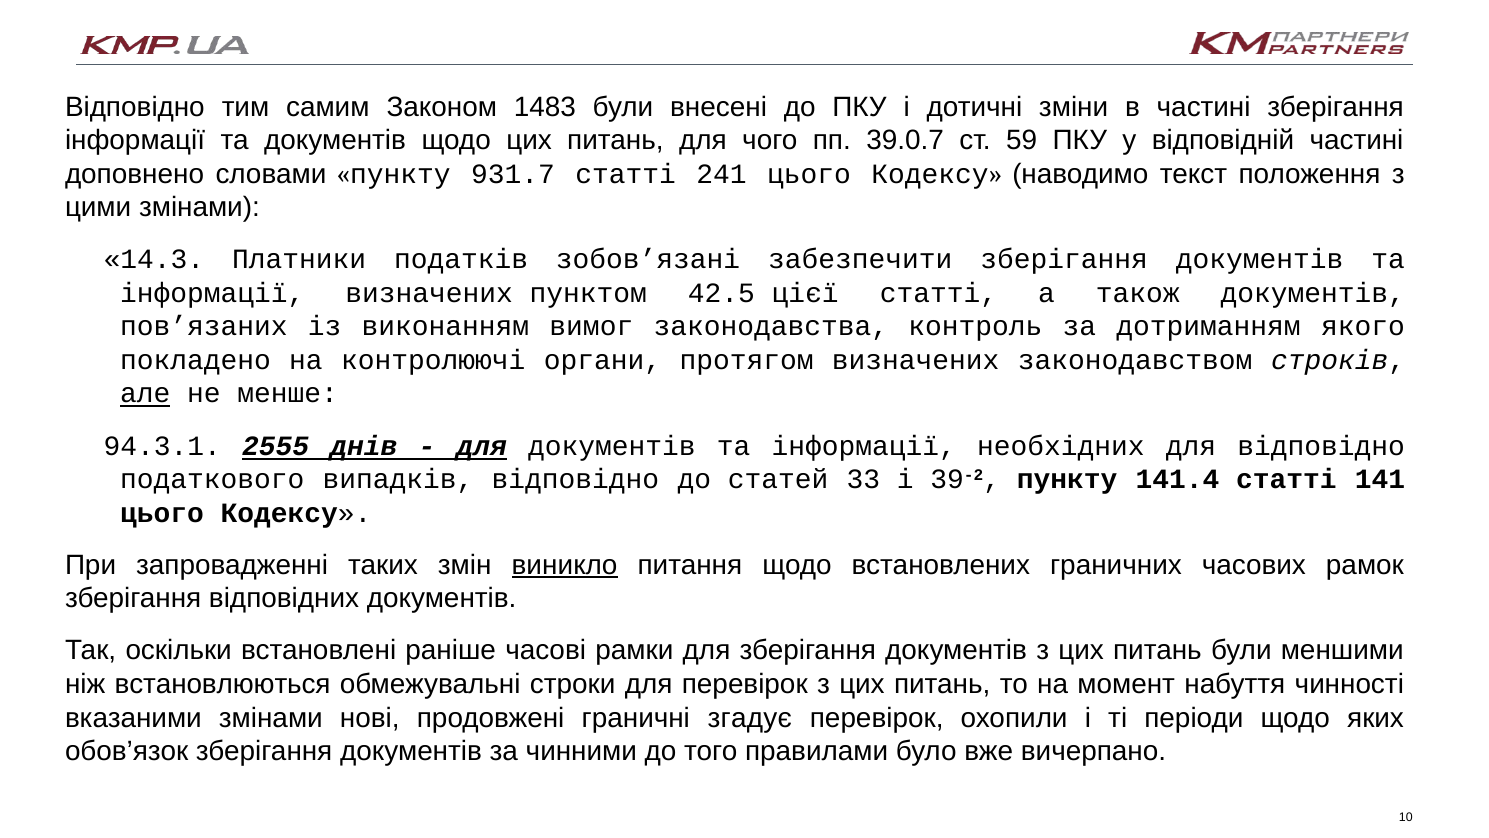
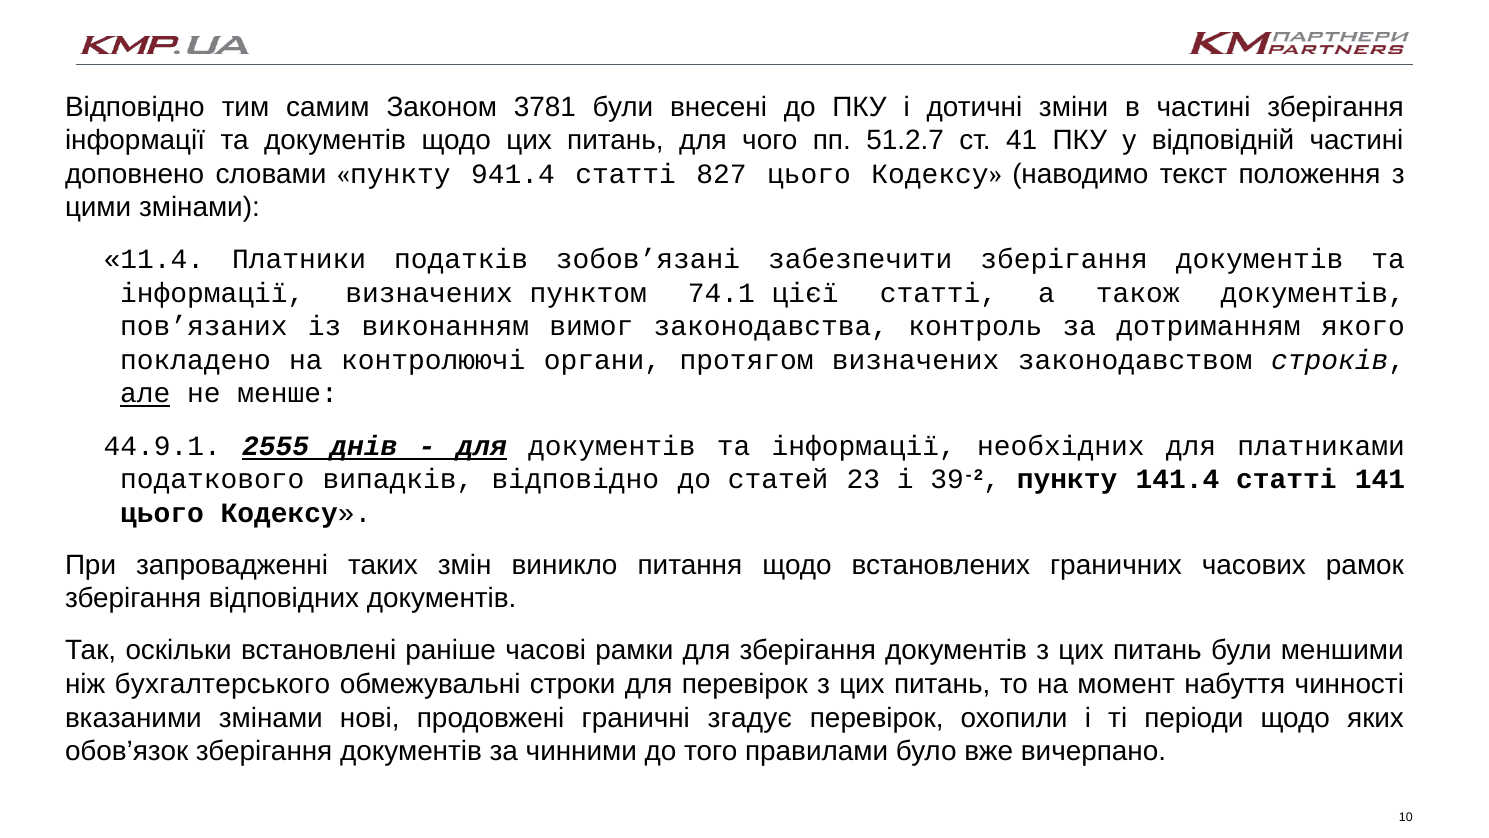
1483: 1483 -> 3781 (545, 107)
39.0.7: 39.0.7 -> 51.2.7 (905, 140)
59: 59 -> 41 (1022, 140)
931.7: 931.7 -> 941.4 (513, 174)
241: 241 -> 827 (721, 174)
14.3: 14.3 -> 11.4 (154, 259)
42.5: 42.5 -> 74.1 (721, 293)
94.3.1: 94.3.1 -> 44.9.1 (162, 446)
для відповідно: відповідно -> платниками (1321, 446)
33: 33 -> 23 (863, 479)
виникло underline: present -> none (565, 565)
встановлюються: встановлюються -> бухгалтерського (222, 684)
